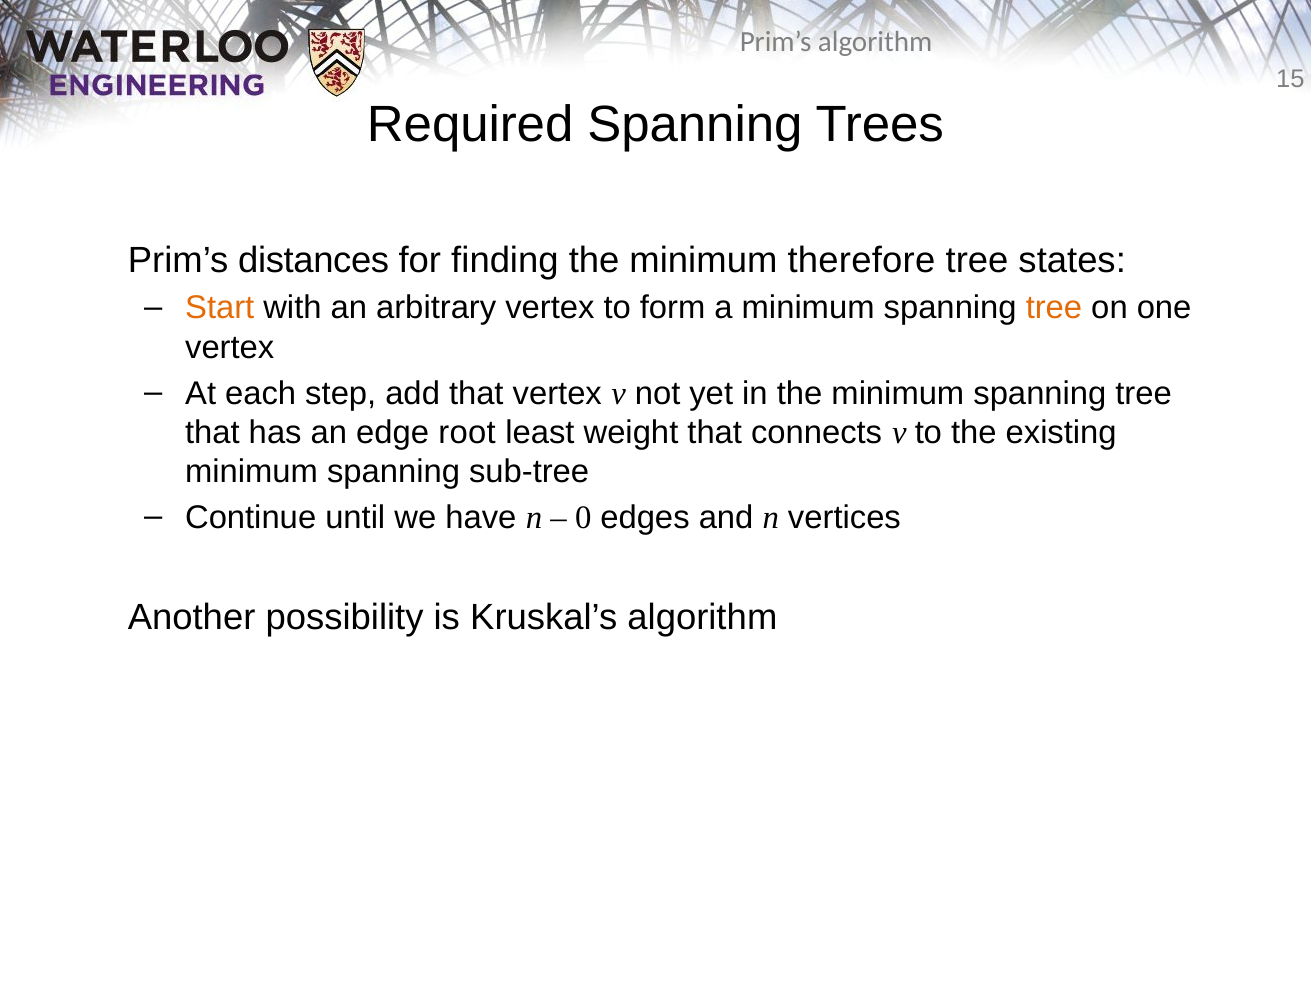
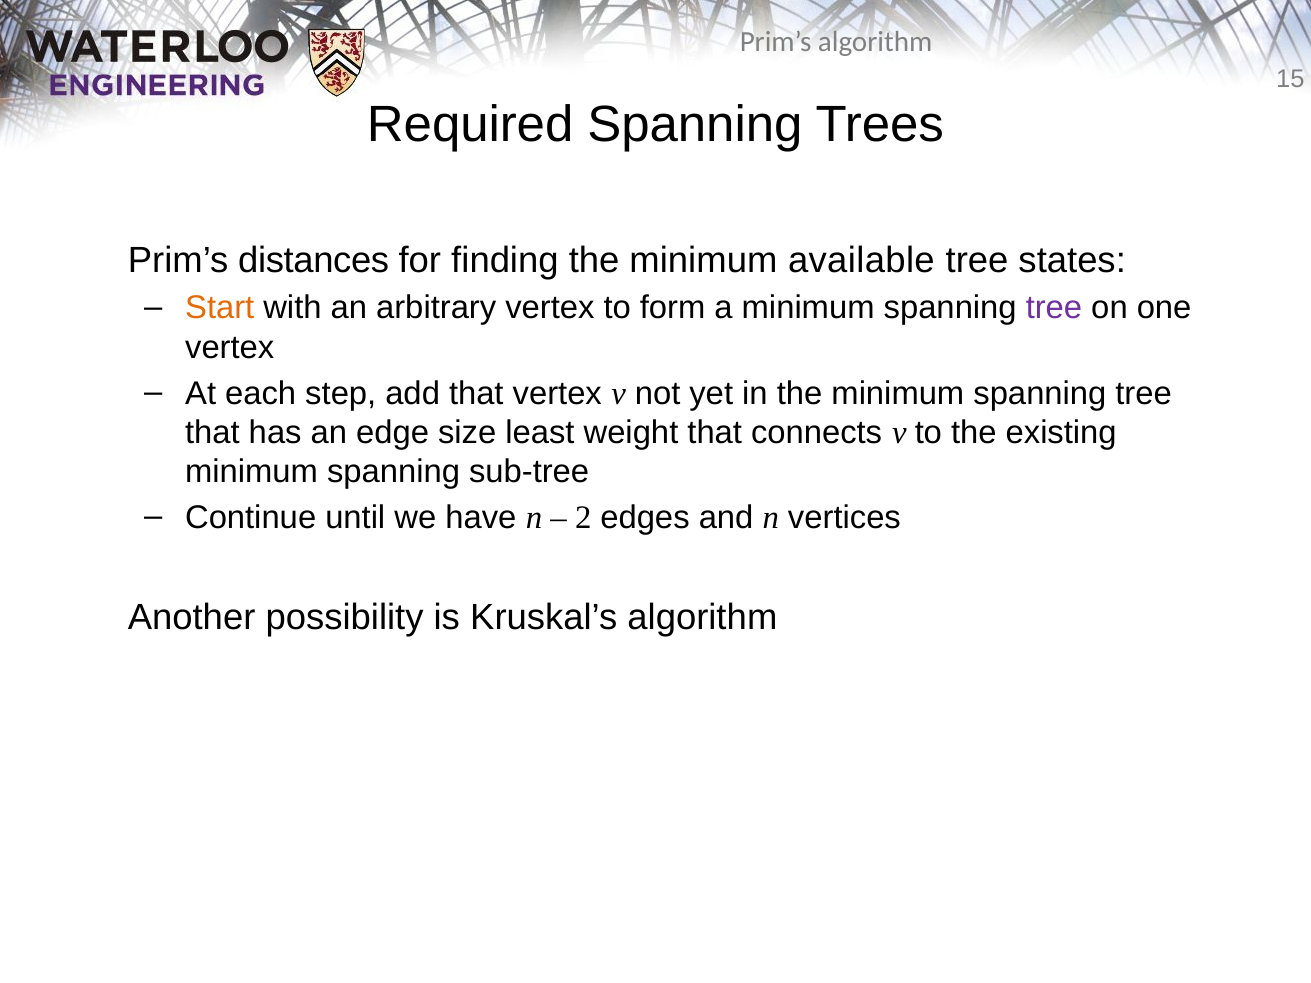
therefore: therefore -> available (861, 260)
tree colour: orange -> purple (1054, 308)
root: root -> size (467, 433)
0: 0 -> 2 (583, 518)
